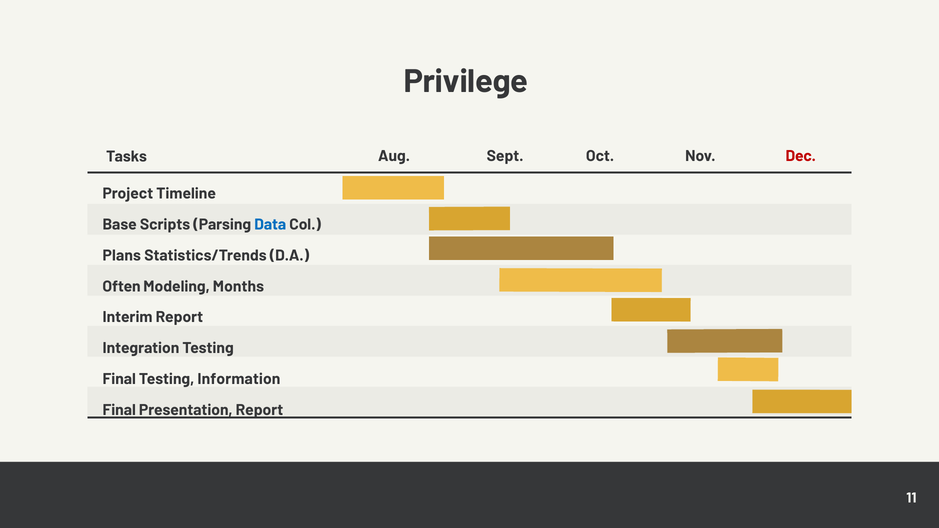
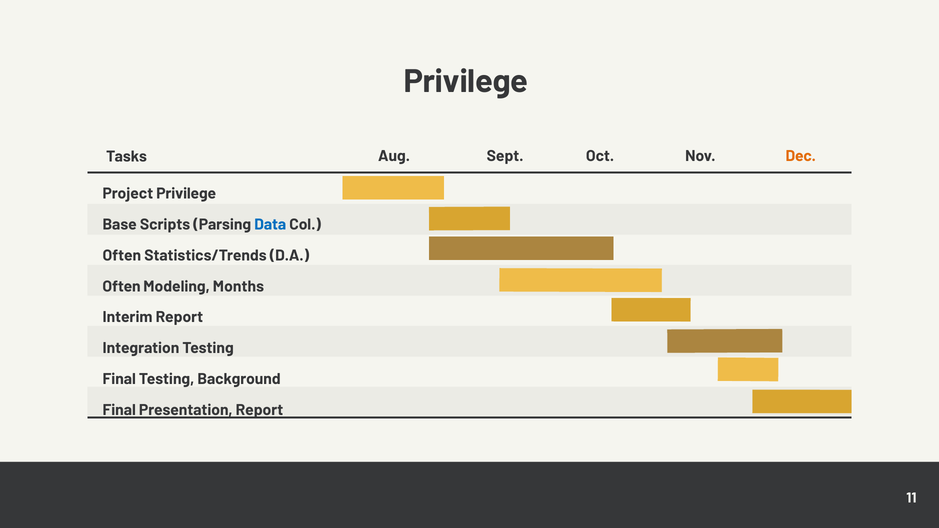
Dec colour: red -> orange (801, 156)
Project Timeline: Timeline -> Privilege (186, 194)
Plans: Plans -> Often (122, 256)
Information: Information -> Background (239, 379)
